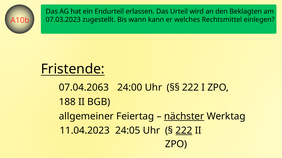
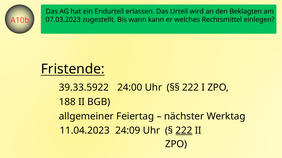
07.04.2063: 07.04.2063 -> 39.33.5922 (84, 88)
nächster underline: present -> none (184, 117)
24:05: 24:05 -> 24:09 (128, 131)
